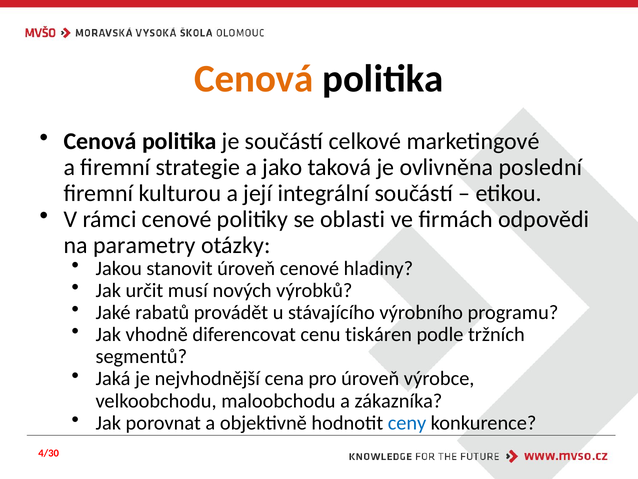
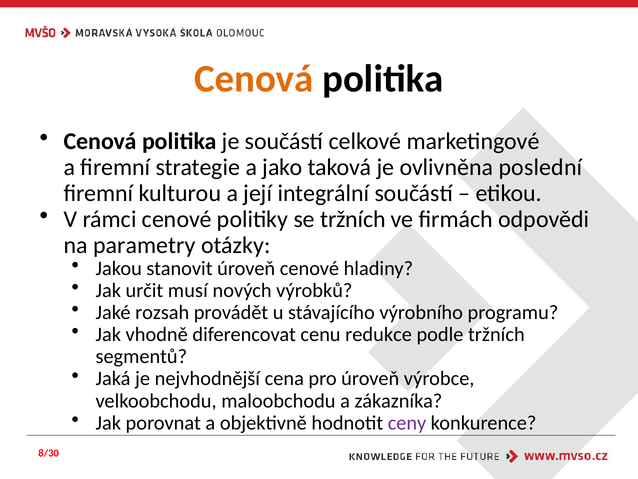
se oblasti: oblasti -> tržních (353, 219)
rabatů: rabatů -> rozsah (162, 312)
tiskáren: tiskáren -> redukce (379, 334)
ceny colour: blue -> purple (407, 422)
4/30: 4/30 -> 8/30 (49, 453)
